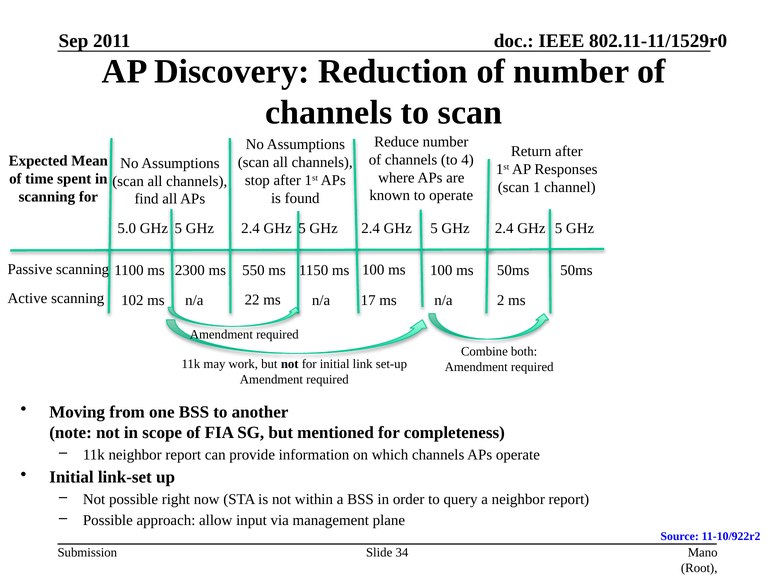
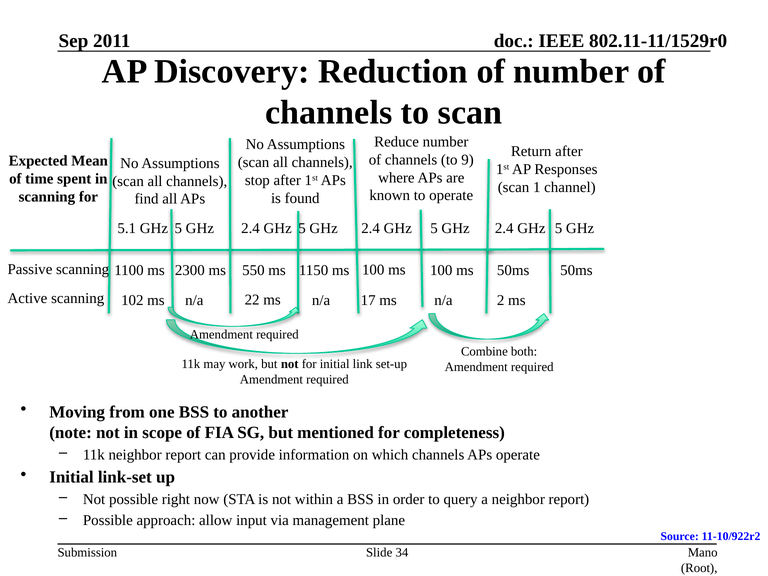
4: 4 -> 9 (468, 160)
5.0: 5.0 -> 5.1 (127, 228)
